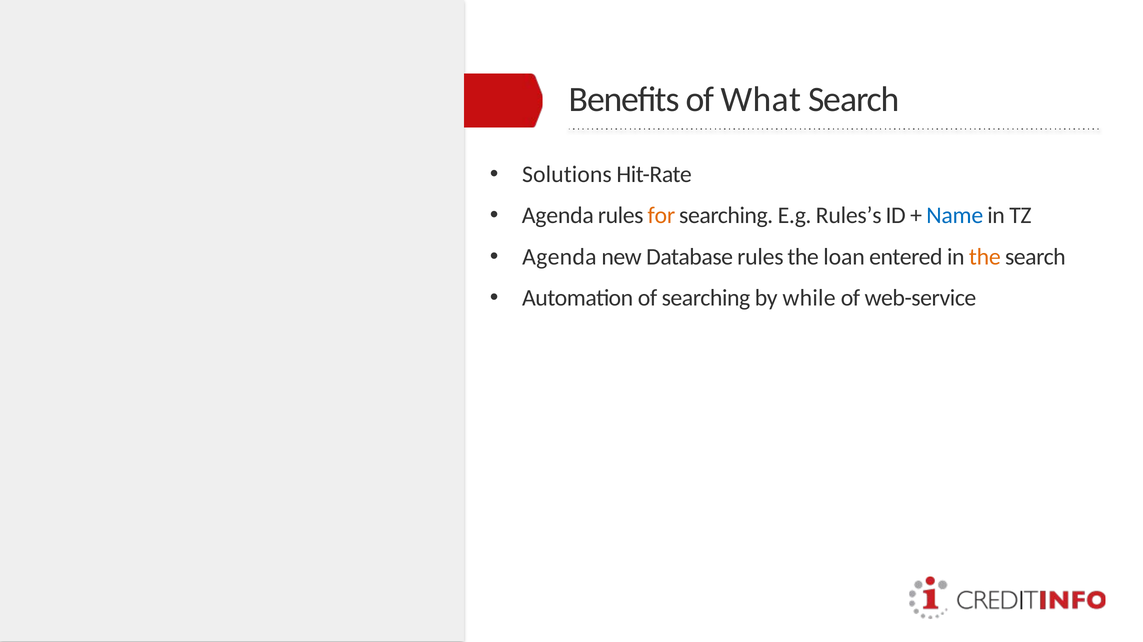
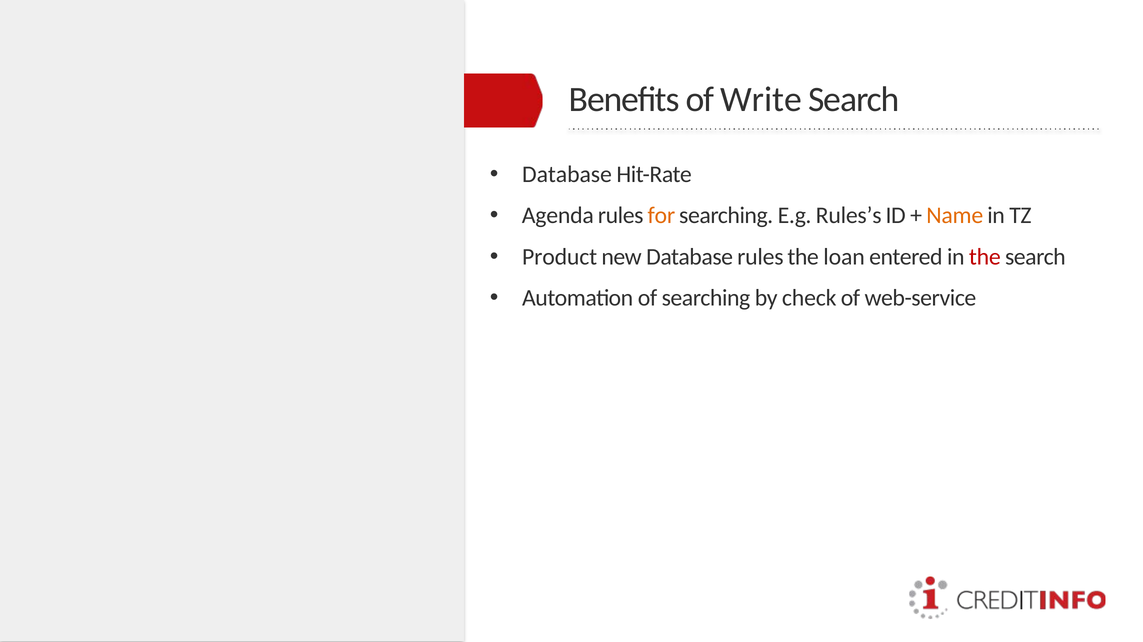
What: What -> Write (761, 99)
Solutions: Solutions -> Database (567, 175)
Name colour: blue -> orange (955, 216)
Agenda: Agenda -> Product (560, 257)
the colour: orange -> red (985, 257)
while: while -> check (809, 298)
